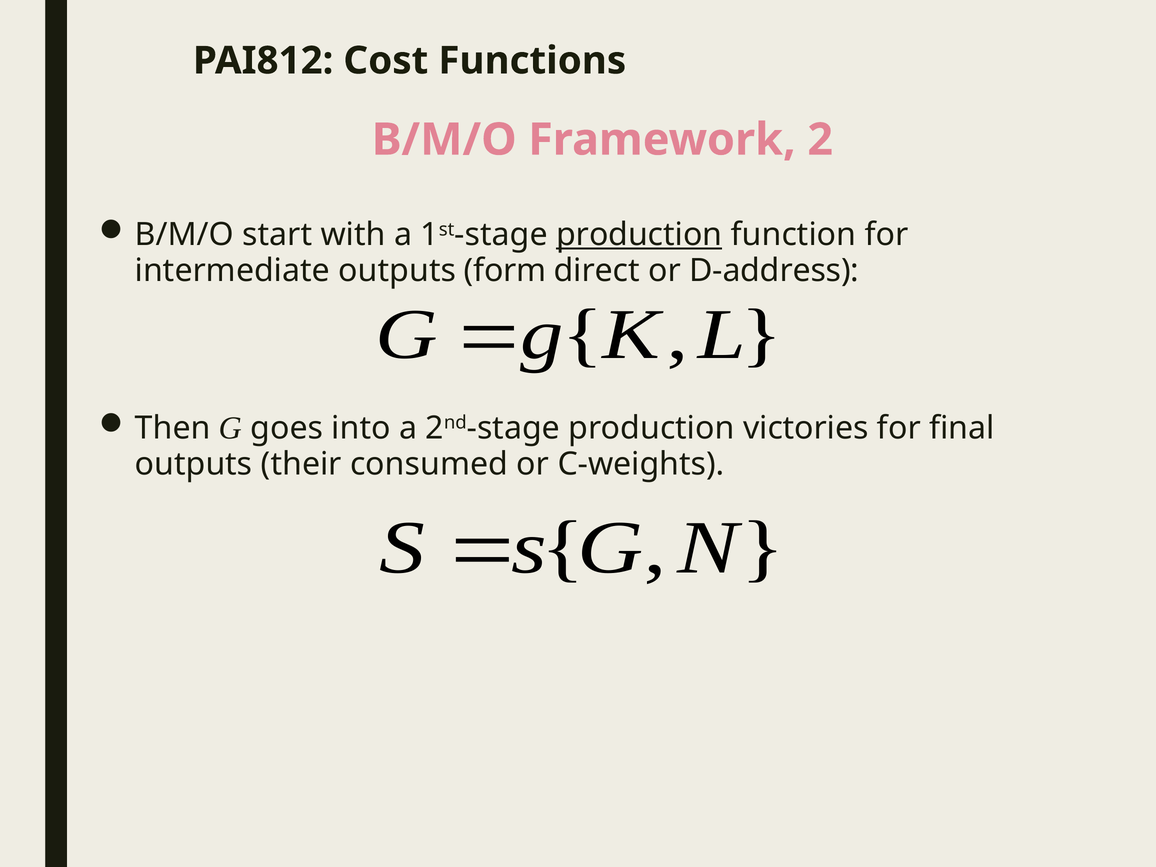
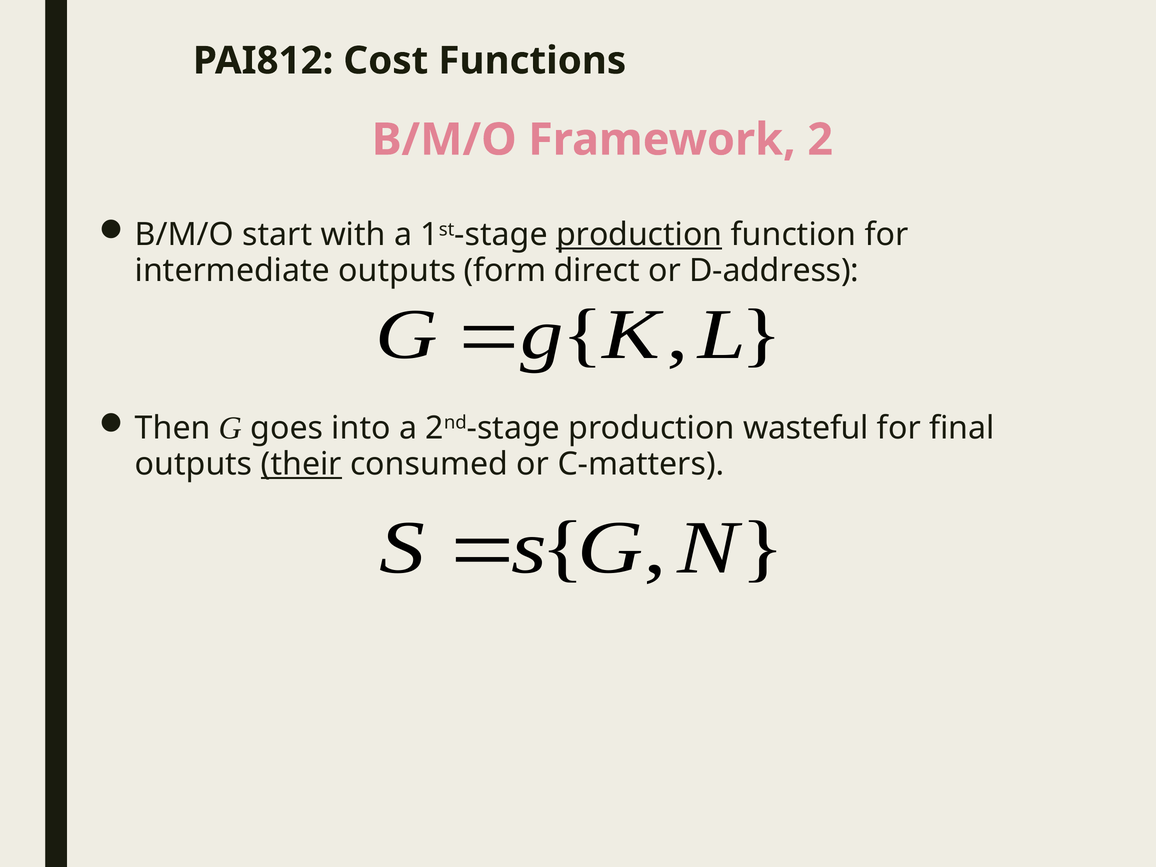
victories: victories -> wasteful (806, 428)
their underline: none -> present (301, 464)
C-weights: C-weights -> C-matters (641, 464)
